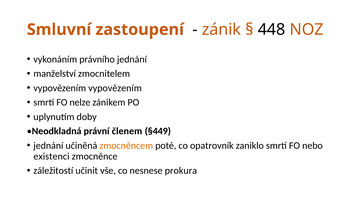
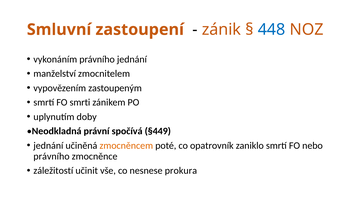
448 colour: black -> blue (272, 30)
vypovězením vypovězením: vypovězením -> zastoupeným (115, 88)
nelze: nelze -> smrti (80, 102)
členem: členem -> spočívá (127, 131)
existenci: existenci -> právního (51, 156)
